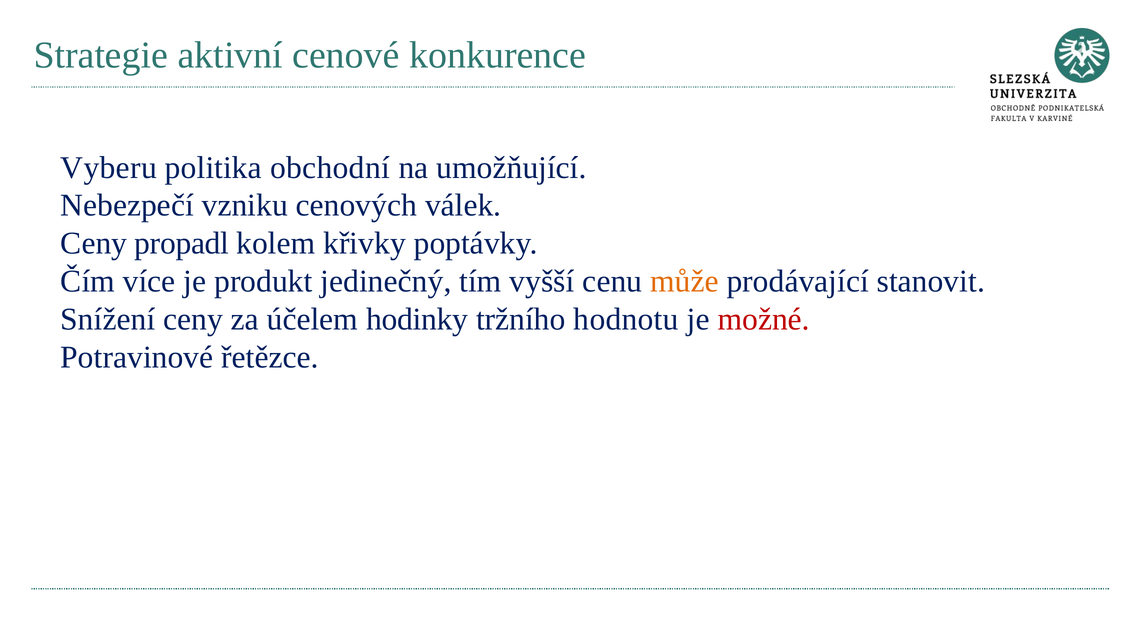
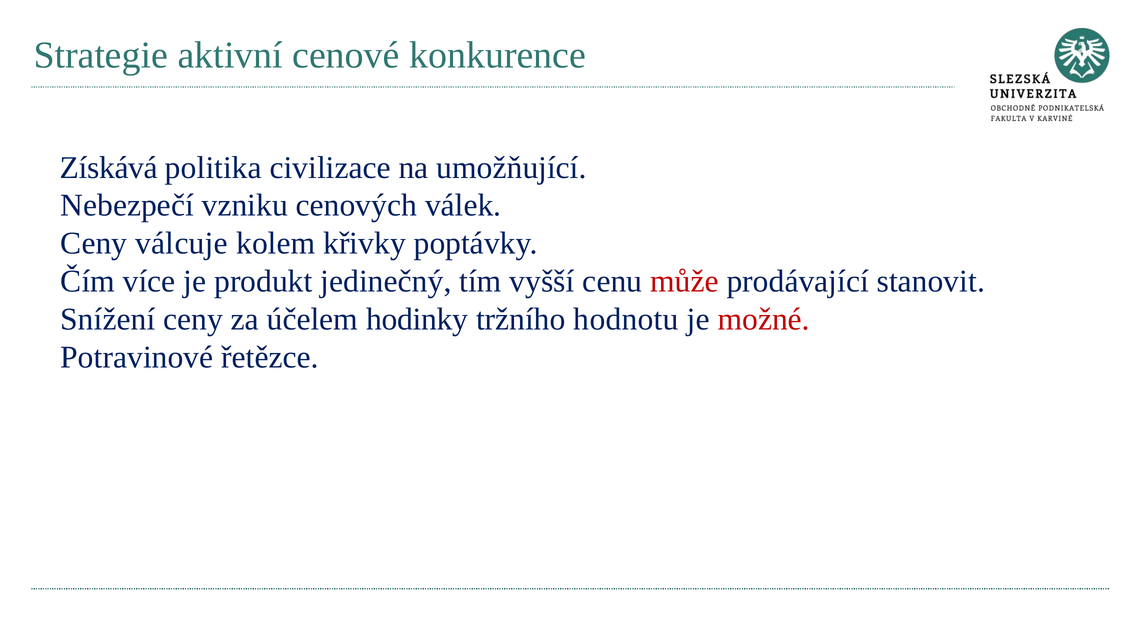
Vyberu: Vyberu -> Získává (109, 168)
obchodní: obchodní -> civilizace (330, 168)
propadl: propadl -> válcuje (182, 244)
může colour: orange -> red (684, 281)
